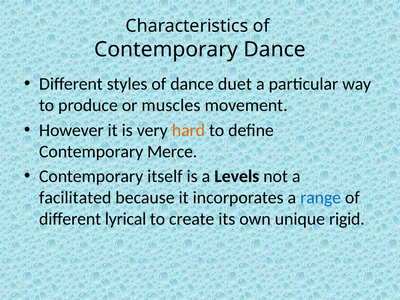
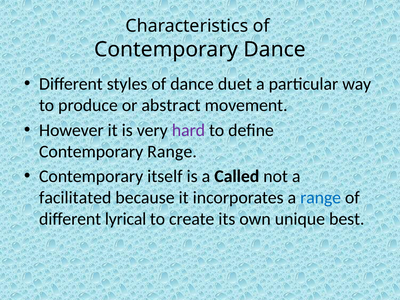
muscles: muscles -> abstract (171, 105)
hard colour: orange -> purple (188, 130)
Contemporary Merce: Merce -> Range (172, 151)
Levels: Levels -> Called (237, 176)
rigid: rigid -> best (347, 219)
